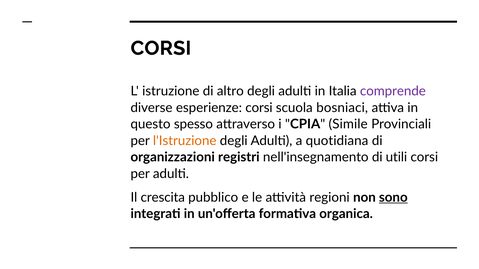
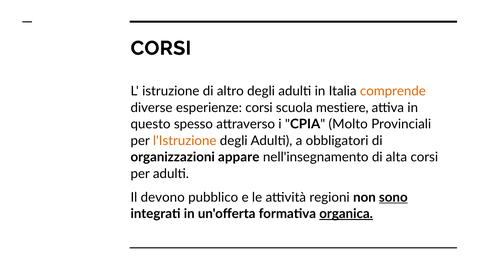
comprende colour: purple -> orange (393, 91)
bosniaci: bosniaci -> mestiere (342, 108)
Simile: Simile -> Molto (348, 124)
quotidiana: quotidiana -> obbligatori (337, 141)
registri: registri -> appare (239, 157)
utili: utili -> alta (396, 157)
crescita: crescita -> devono (163, 198)
organica underline: none -> present (346, 214)
